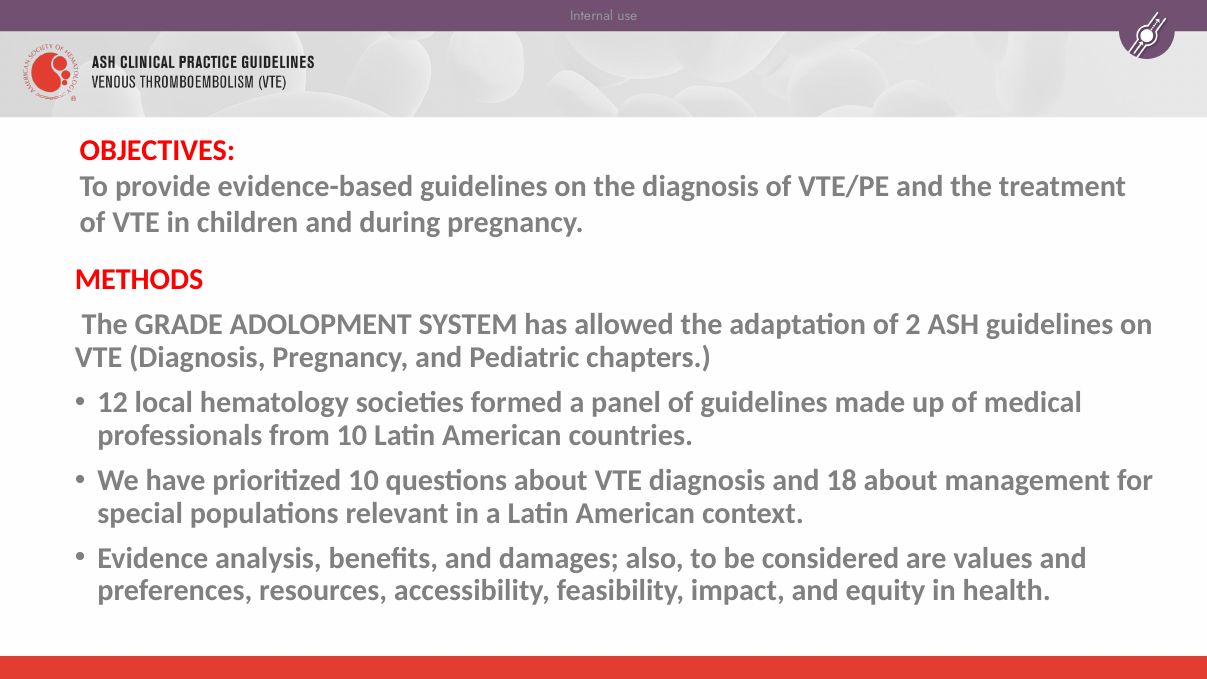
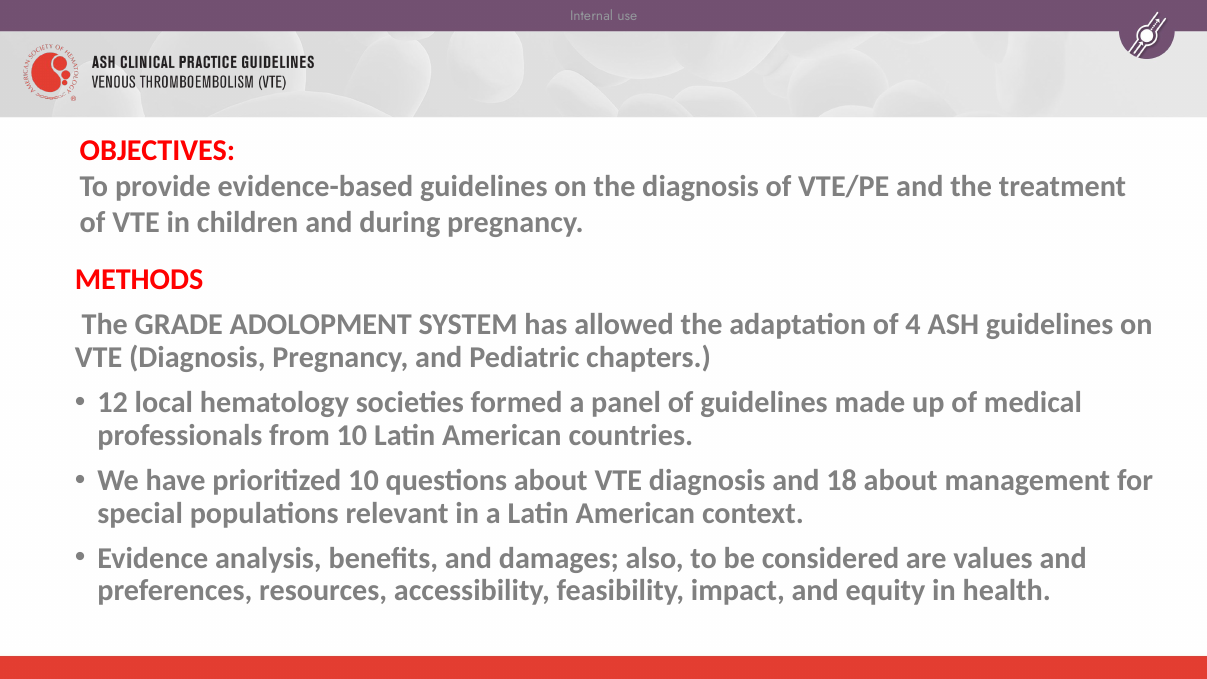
2: 2 -> 4 (913, 325)
